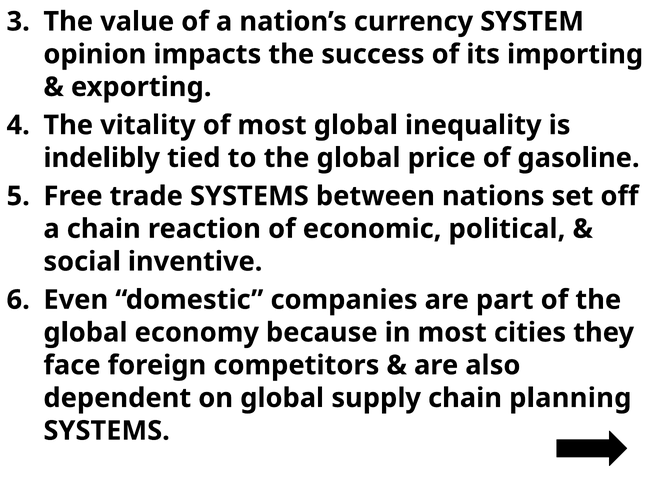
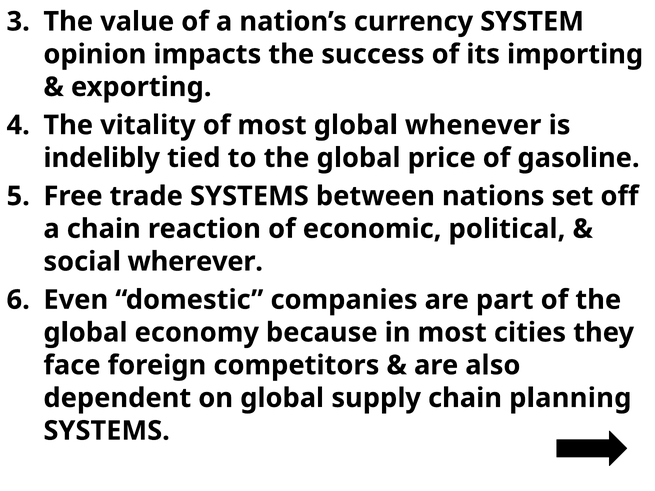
inequality: inequality -> whenever (473, 125)
inventive: inventive -> wherever (195, 262)
